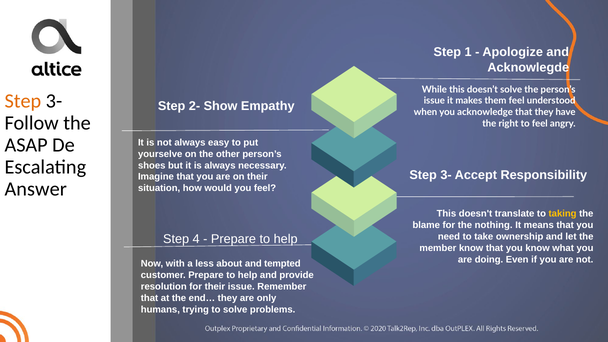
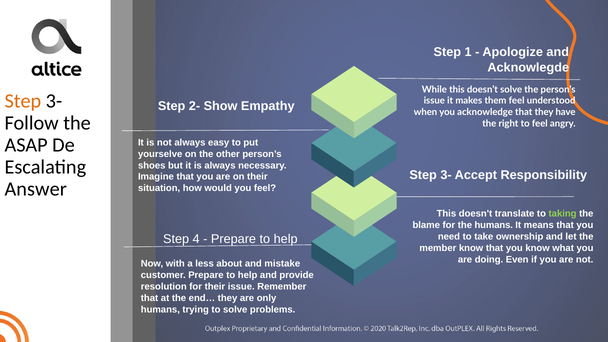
taking colour: yellow -> light green (563, 214)
the nothing: nothing -> humans (494, 225)
tempted: tempted -> mistake (282, 264)
